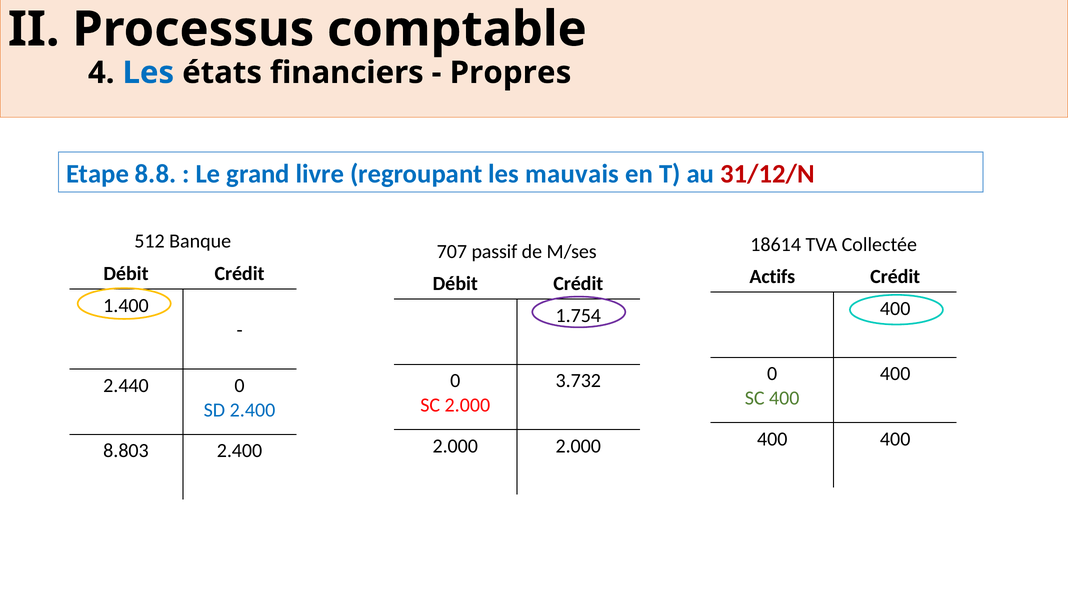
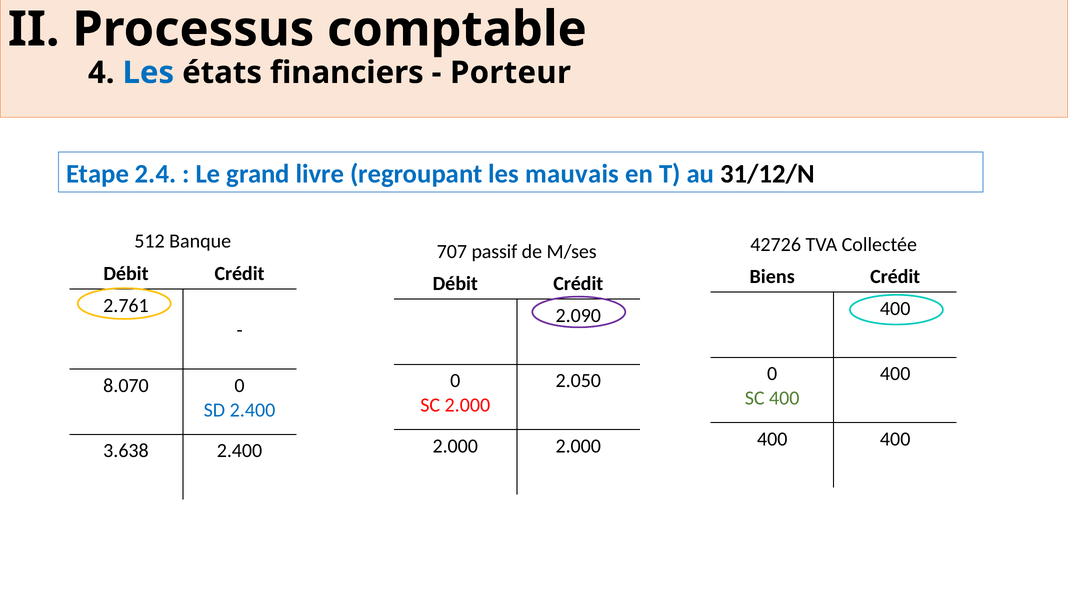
Propres: Propres -> Porteur (510, 73)
8.8: 8.8 -> 2.4 (156, 174)
31/12/N colour: red -> black (768, 174)
18614: 18614 -> 42726 (776, 244)
Actifs: Actifs -> Biens (772, 276)
1.400: 1.400 -> 2.761 (126, 305)
1.754: 1.754 -> 2.090 (578, 315)
3.732: 3.732 -> 2.050 (578, 381)
2.440: 2.440 -> 8.070 (126, 385)
8.803: 8.803 -> 3.638 (126, 451)
